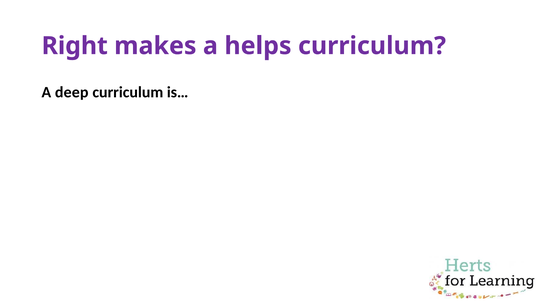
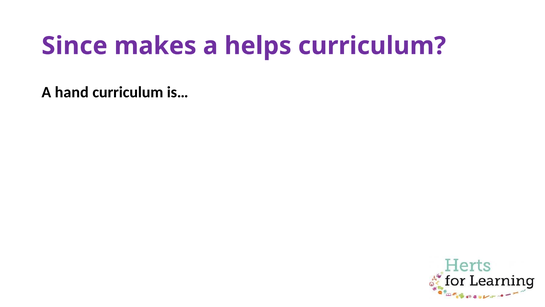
Right: Right -> Since (75, 46)
deep: deep -> hand (72, 92)
